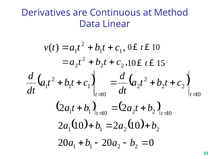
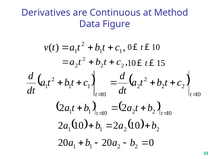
Linear: Linear -> Figure (116, 24)
